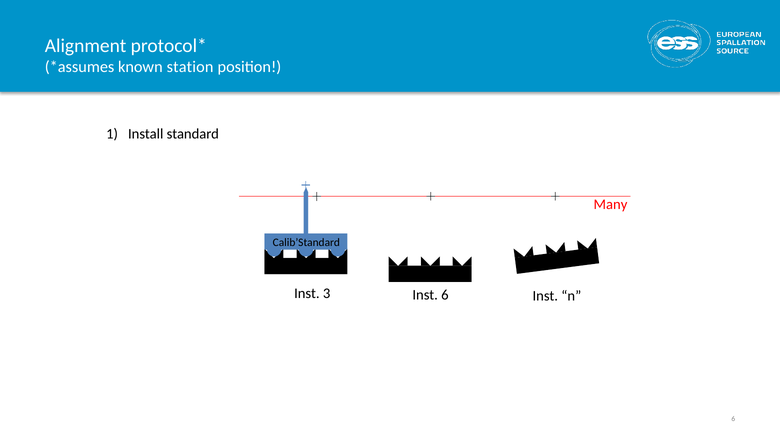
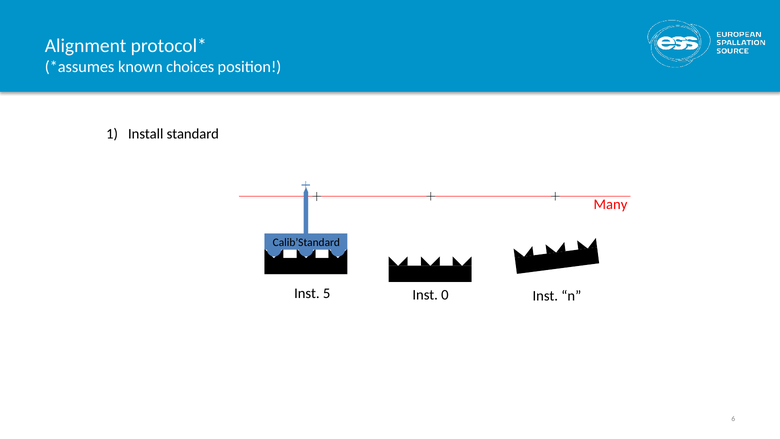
station: station -> choices (190, 67)
3: 3 -> 5 (327, 293)
Inst 6: 6 -> 0 (445, 295)
